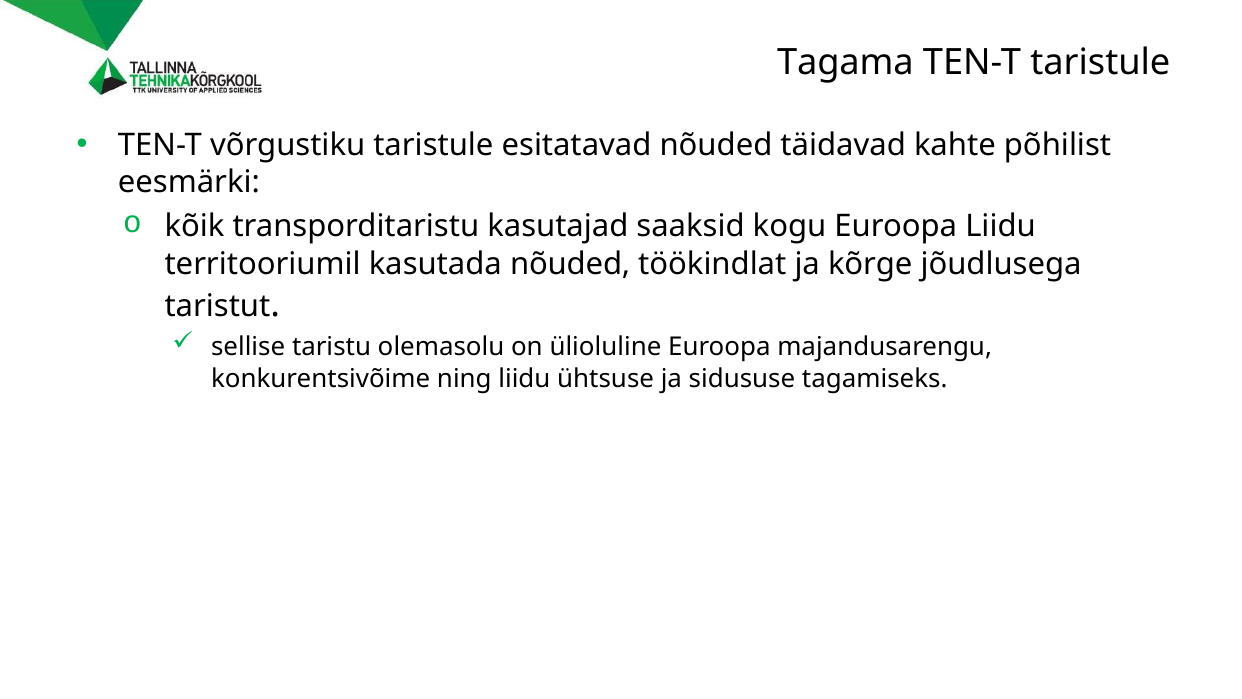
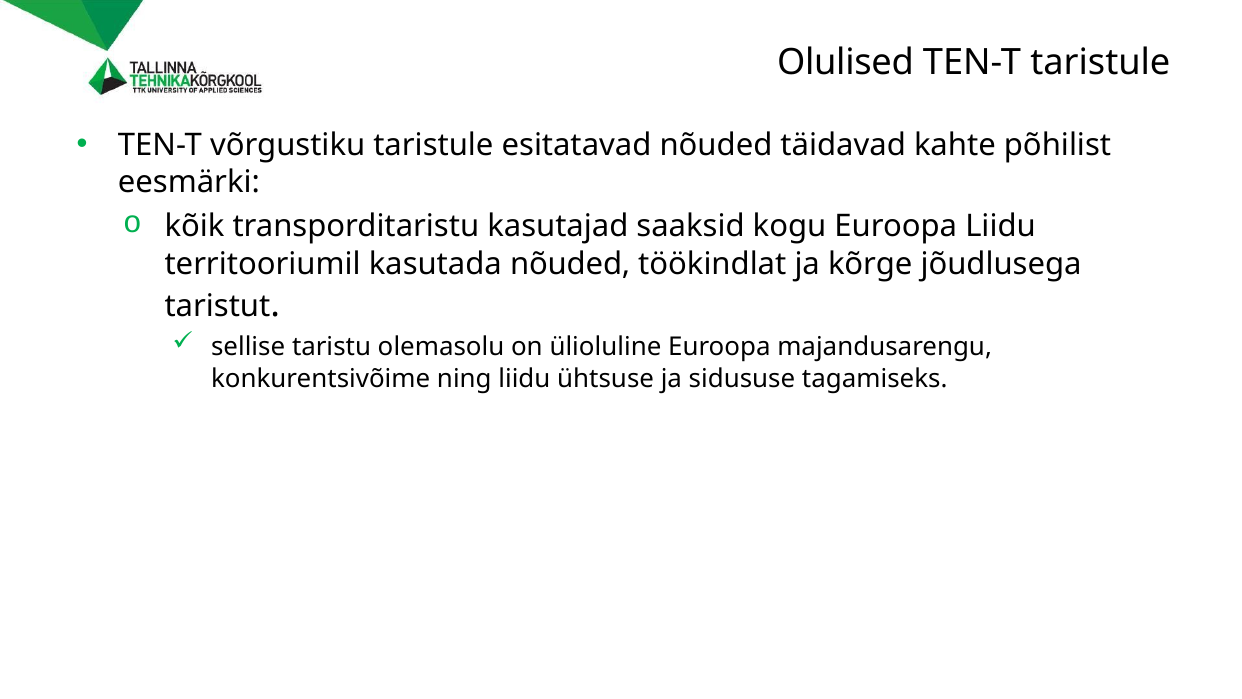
Tagama: Tagama -> Olulised (845, 63)
